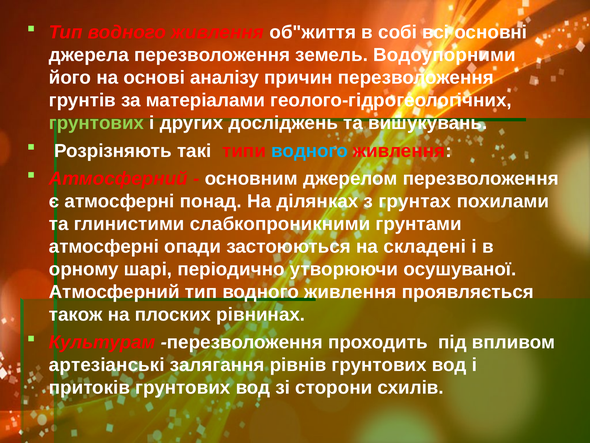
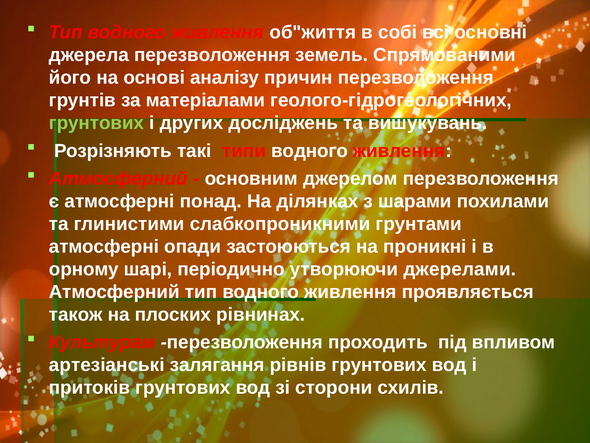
Водоупорними: Водоупорними -> Спрямованими (444, 55)
водного colour: light blue -> white (309, 151)
грунтах: грунтах -> шарами (415, 201)
складені: складені -> проникні (425, 246)
осушуваної: осушуваної -> джерелами (460, 269)
